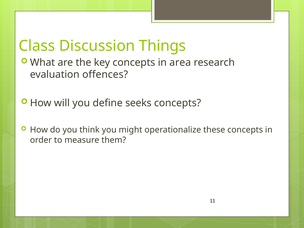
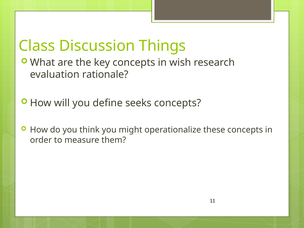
area: area -> wish (180, 62)
offences: offences -> rationale (105, 75)
